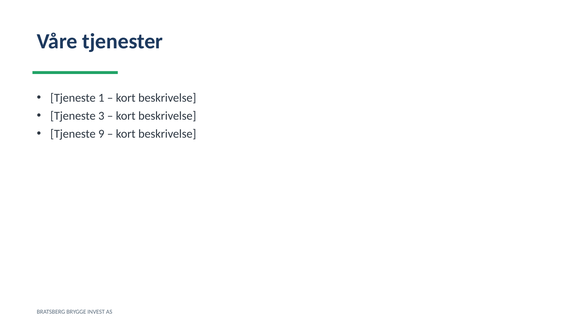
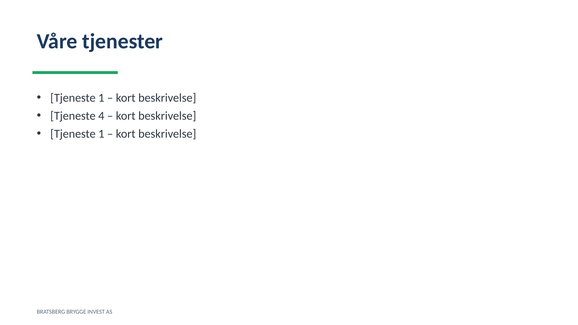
3: 3 -> 4 (101, 116)
9: 9 -> 1 (101, 134)
